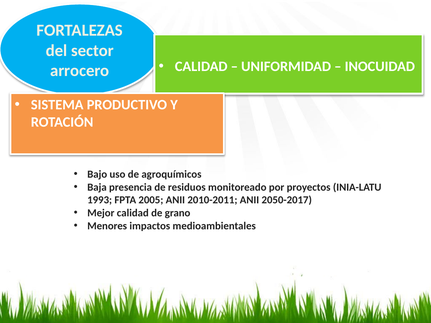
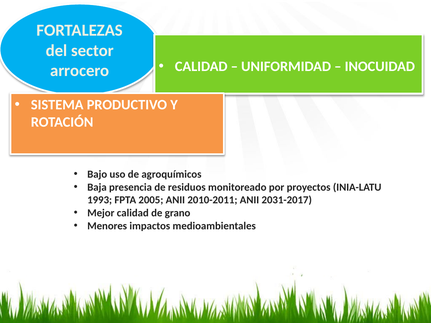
2050-2017: 2050-2017 -> 2031-2017 (287, 200)
